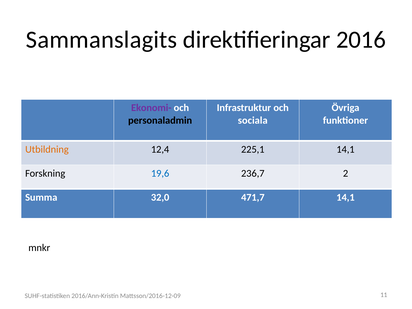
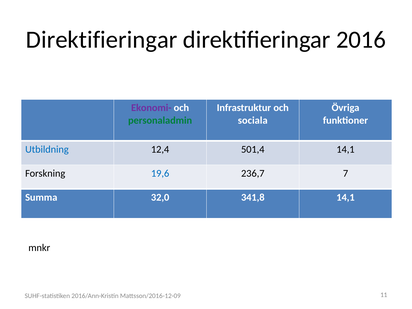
Sammanslagits: Sammanslagits -> Direktifieringar (102, 40)
personaladmin colour: black -> green (160, 120)
Utbildning colour: orange -> blue (47, 149)
225,1: 225,1 -> 501,4 (253, 149)
2: 2 -> 7 (346, 173)
471,7: 471,7 -> 341,8 (253, 197)
